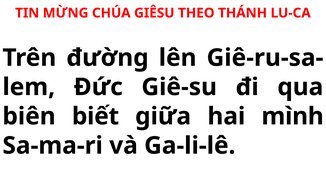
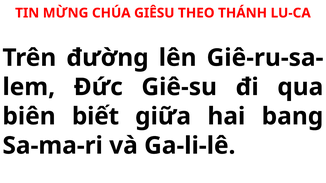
mình: mình -> bang (292, 117)
